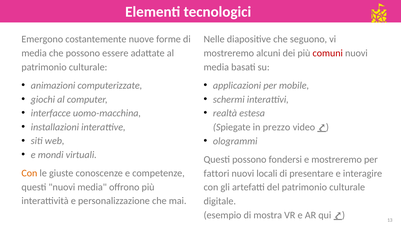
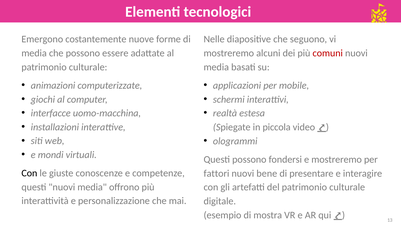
prezzo: prezzo -> piccola (277, 127)
Con colour: orange -> black (29, 173)
locali: locali -> bene (267, 173)
